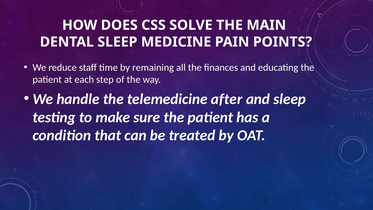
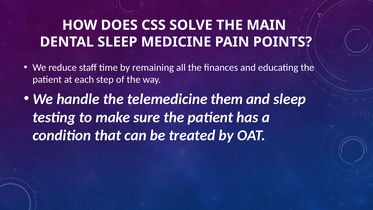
after: after -> them (227, 99)
